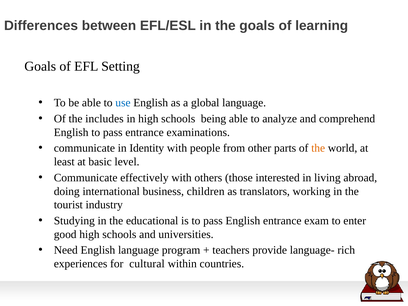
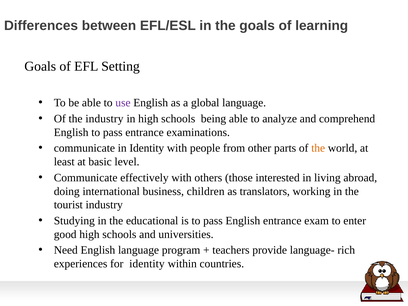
use colour: blue -> purple (123, 103)
the includes: includes -> industry (104, 119)
for cultural: cultural -> identity (147, 264)
